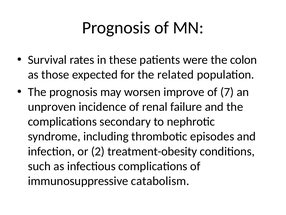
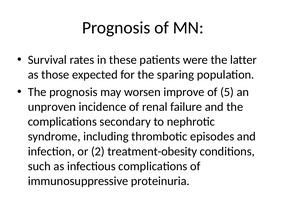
colon: colon -> latter (243, 60)
related: related -> sparing (176, 75)
7: 7 -> 5 (227, 92)
catabolism: catabolism -> proteinuria (160, 181)
